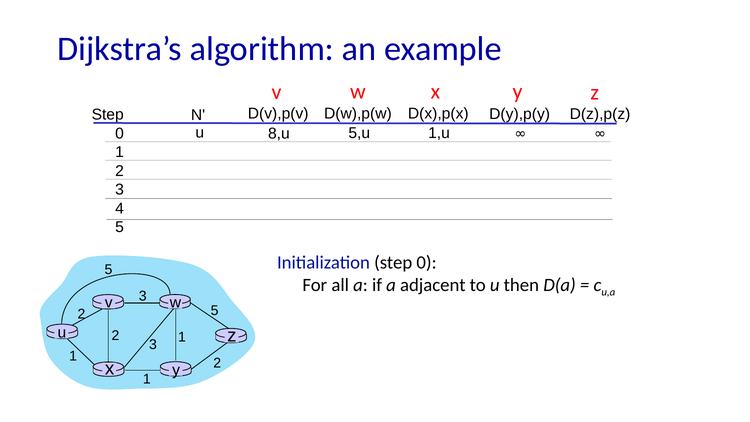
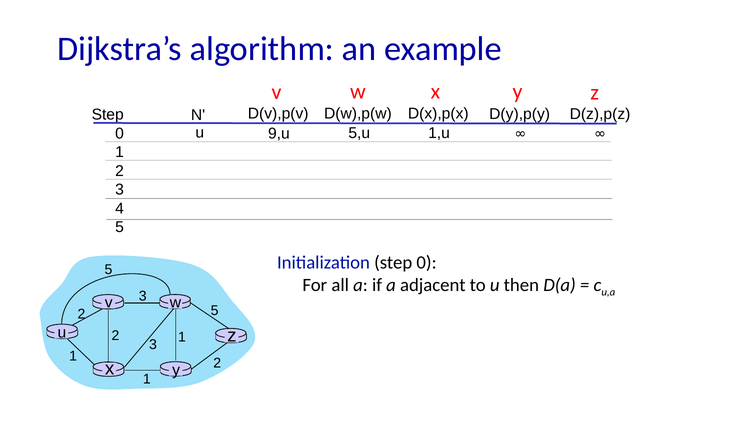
8,u: 8,u -> 9,u (279, 133)
